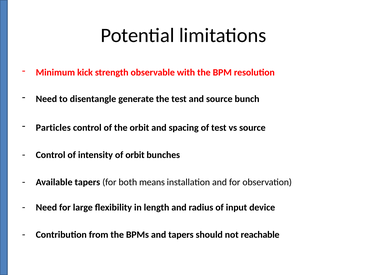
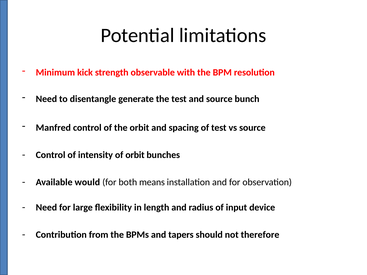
Particles: Particles -> Manfred (53, 128)
Available tapers: tapers -> would (87, 182)
reachable: reachable -> therefore (260, 235)
